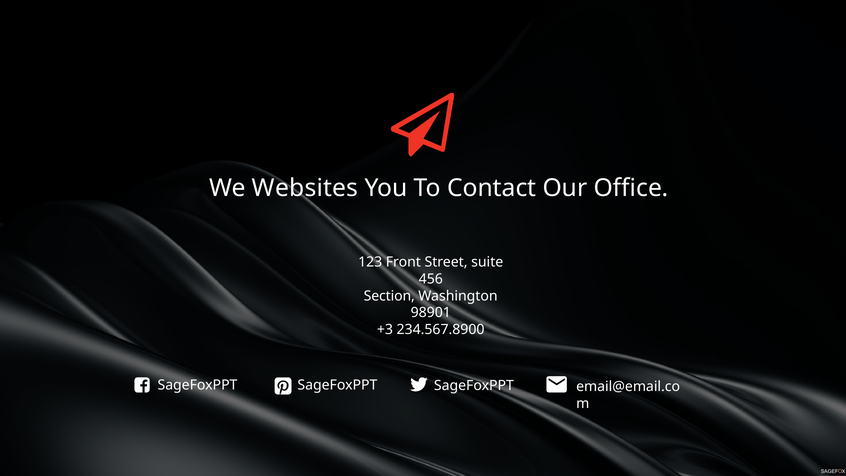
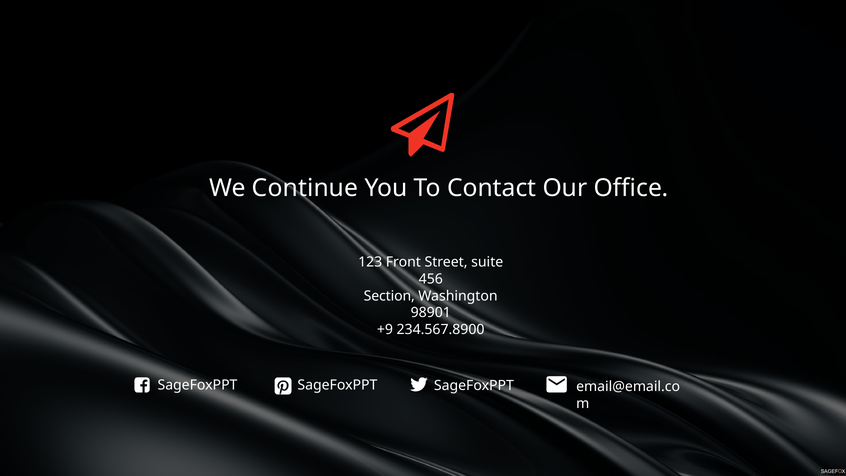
Websites: Websites -> Continue (305, 188)
+3: +3 -> +9 (385, 330)
